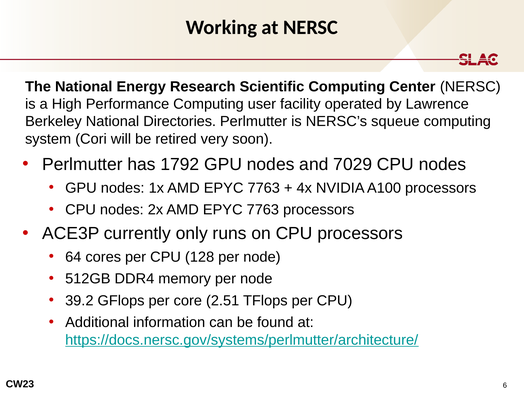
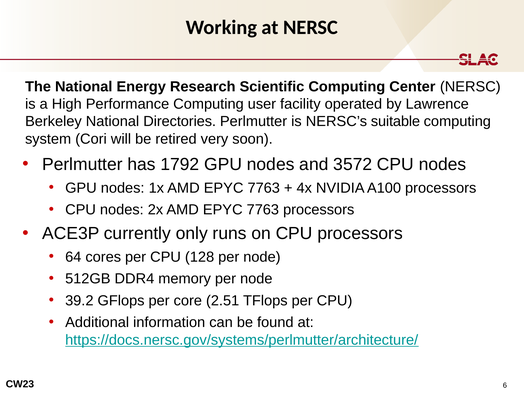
squeue: squeue -> suitable (395, 121)
7029: 7029 -> 3572 (353, 165)
